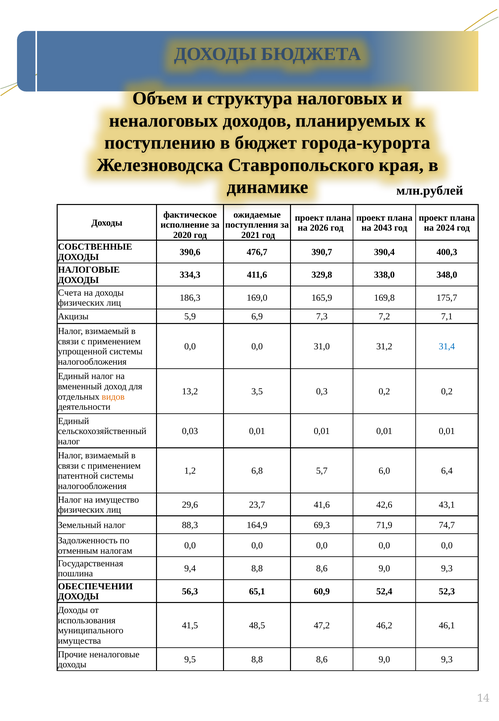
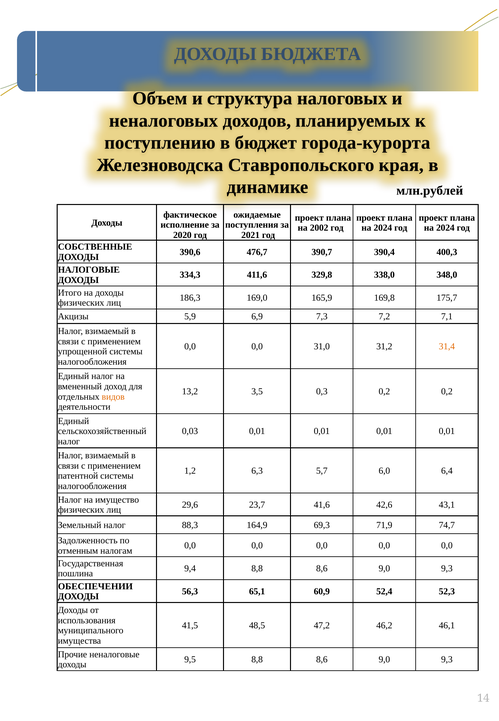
2026: 2026 -> 2002 (319, 228)
2043: 2043 -> 2024 (383, 228)
Счета: Счета -> Итого (70, 293)
31,4 colour: blue -> orange (447, 346)
6,8: 6,8 -> 6,3 (257, 471)
